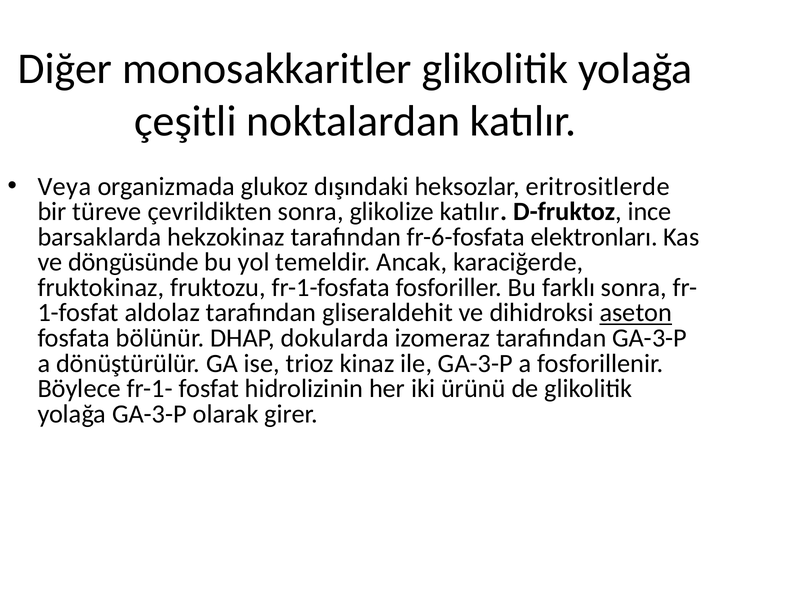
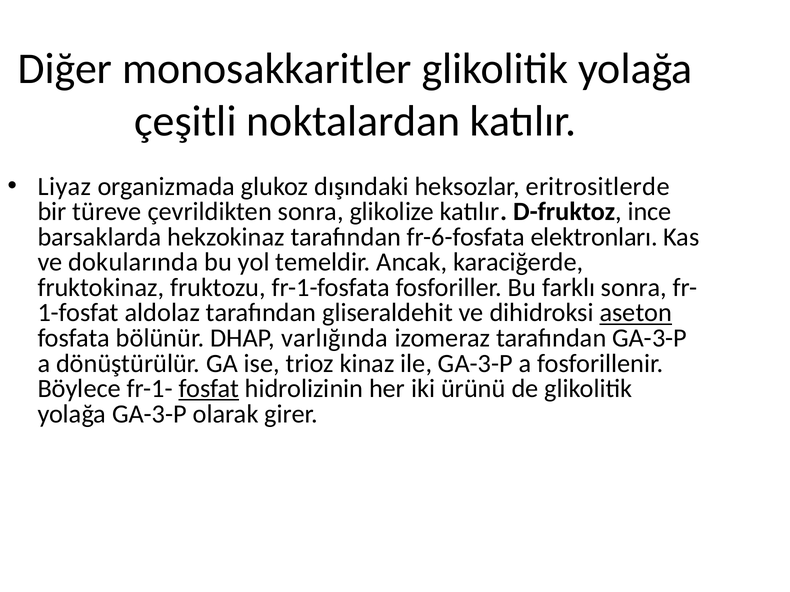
Veya: Veya -> Liyaz (64, 187)
döngüsünde: döngüsünde -> dokularında (133, 262)
dokularda: dokularda -> varlığında (335, 338)
fosfat underline: none -> present (209, 389)
